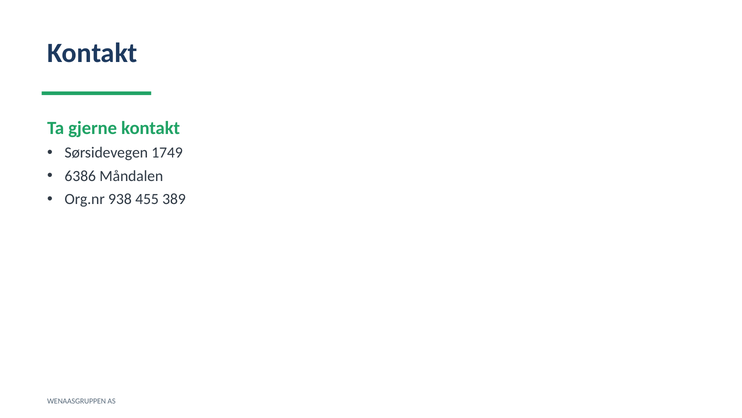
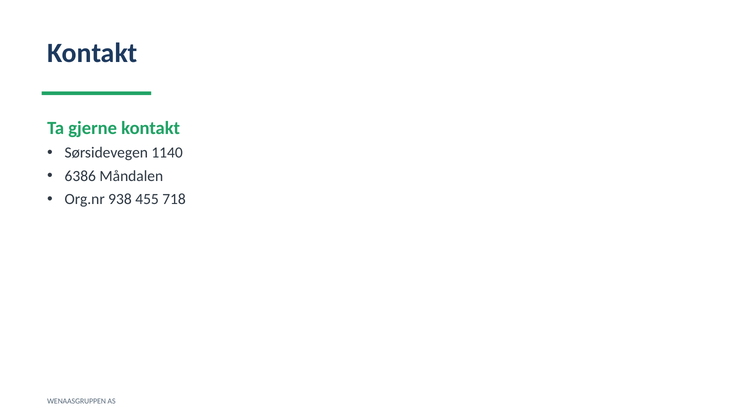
1749: 1749 -> 1140 (167, 153)
389: 389 -> 718 (174, 199)
